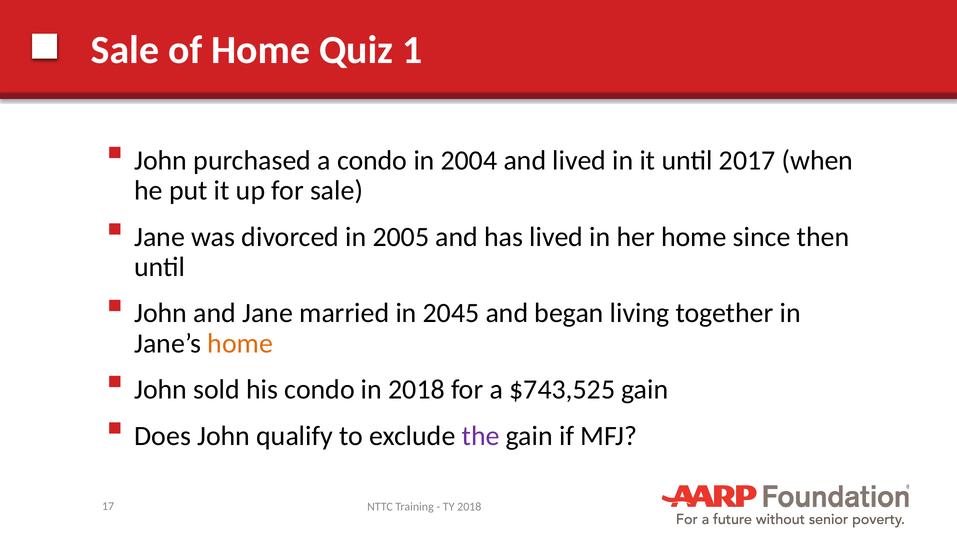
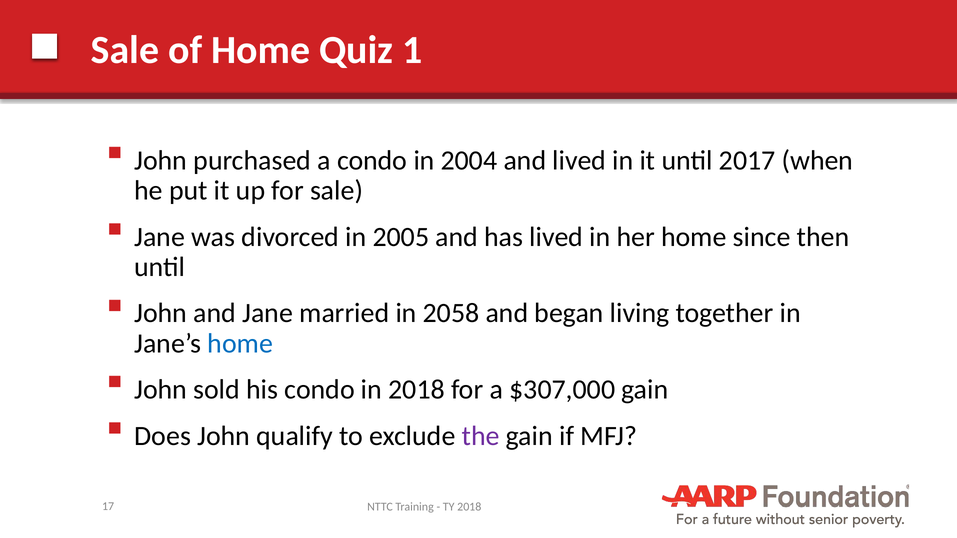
2045: 2045 -> 2058 (451, 313)
home colour: orange -> blue (240, 344)
$743,525: $743,525 -> $307,000 (562, 390)
